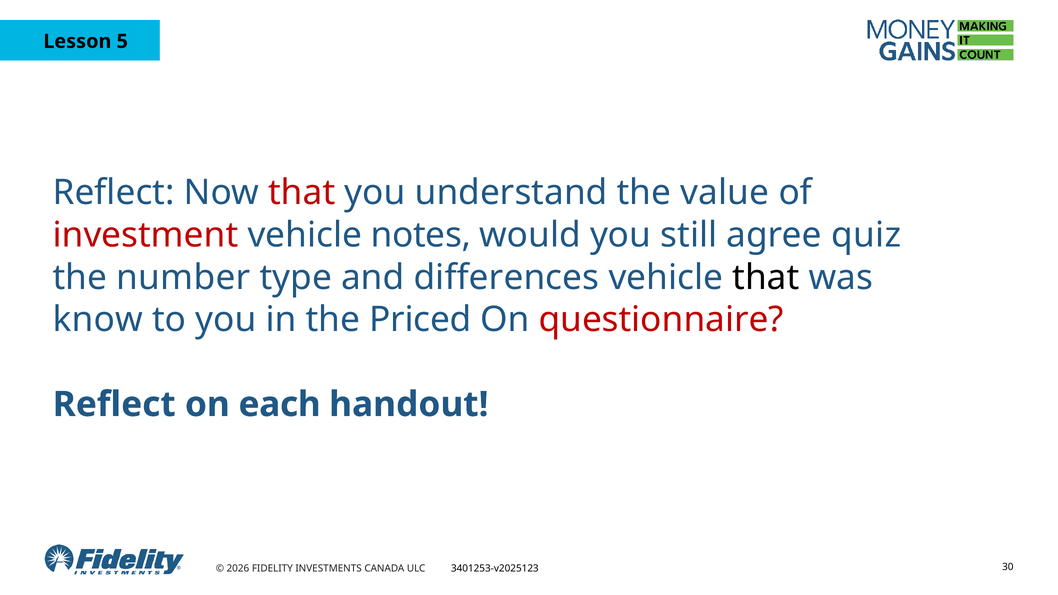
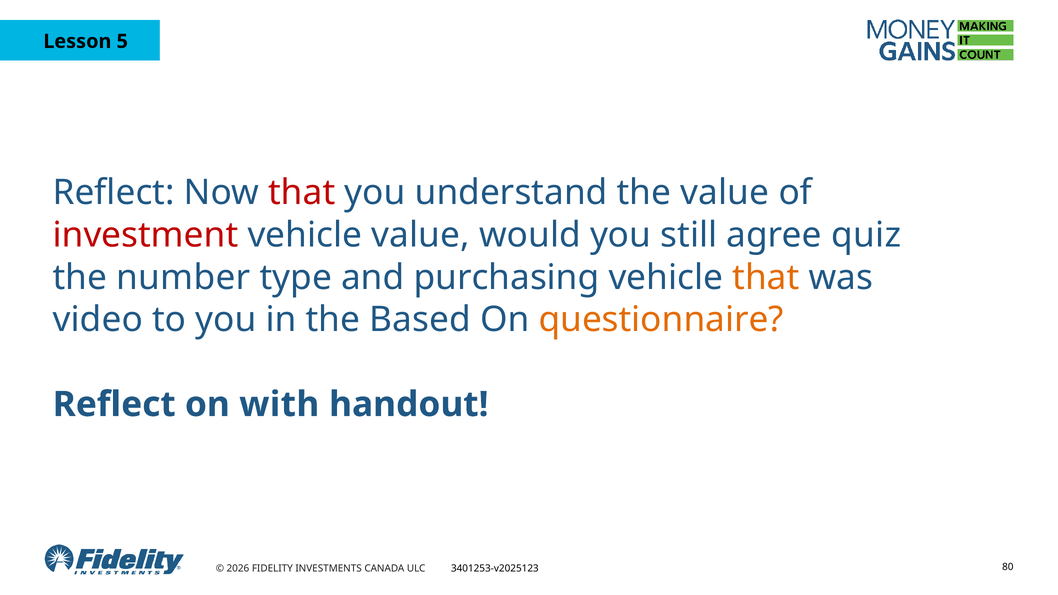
vehicle notes: notes -> value (421, 235)
differences: differences -> purchasing (507, 278)
that colour: black -> orange (766, 278)
know: know -> video (98, 320)
Priced: Priced -> Based (420, 320)
questionnaire colour: red -> orange (661, 320)
each: each -> with (279, 405)
30: 30 -> 80 (1008, 567)
